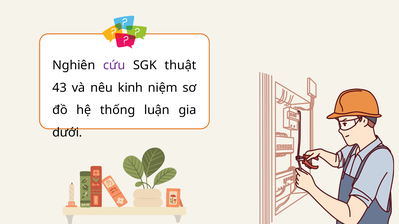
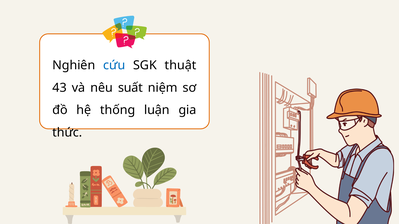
cứu colour: purple -> blue (114, 65)
kinh: kinh -> suất (130, 88)
dưới: dưới -> thức (67, 133)
